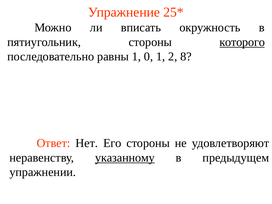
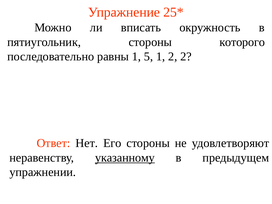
которого underline: present -> none (242, 42)
0: 0 -> 5 (149, 57)
2 8: 8 -> 2 (186, 57)
